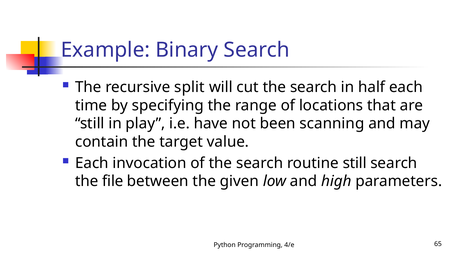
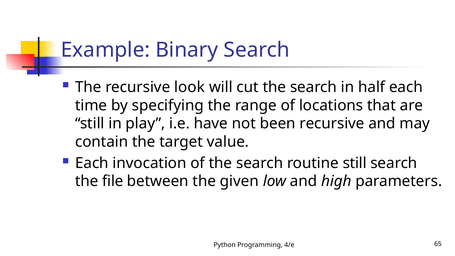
split: split -> look (190, 87)
been scanning: scanning -> recursive (332, 124)
